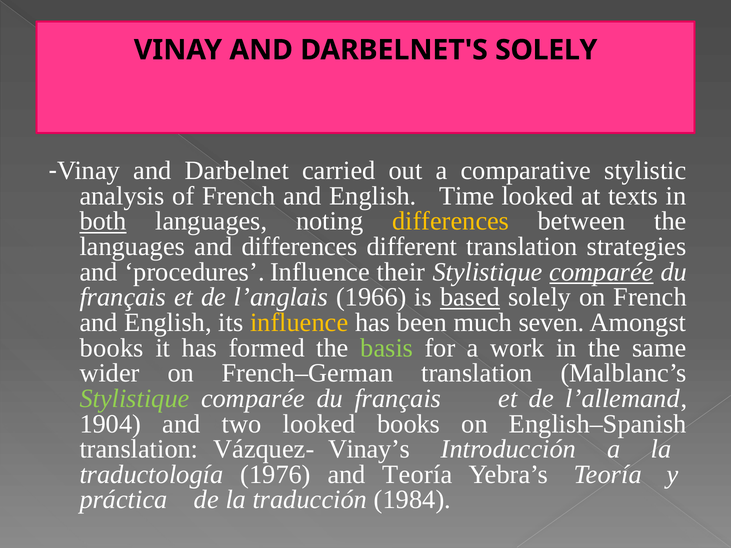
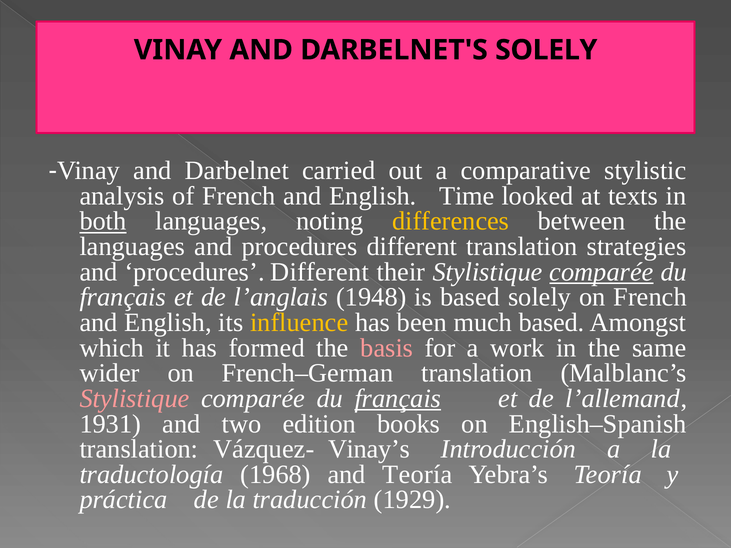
languages and differences: differences -> procedures (299, 247)
Influence: Influence -> Different (320, 272)
1966: 1966 -> 1948 (371, 297)
based underline: present -> none (470, 297)
much seven: seven -> based (552, 323)
books: books -> which (112, 348)
basis colour: light green -> pink (387, 348)
Stylistique colour: light green -> pink (135, 399)
français underline: none -> present (398, 399)
1904: 1904 -> 1931 (110, 424)
two looked: looked -> edition (319, 424)
1976: 1976 -> 1968 (275, 475)
1984: 1984 -> 1929 (412, 500)
